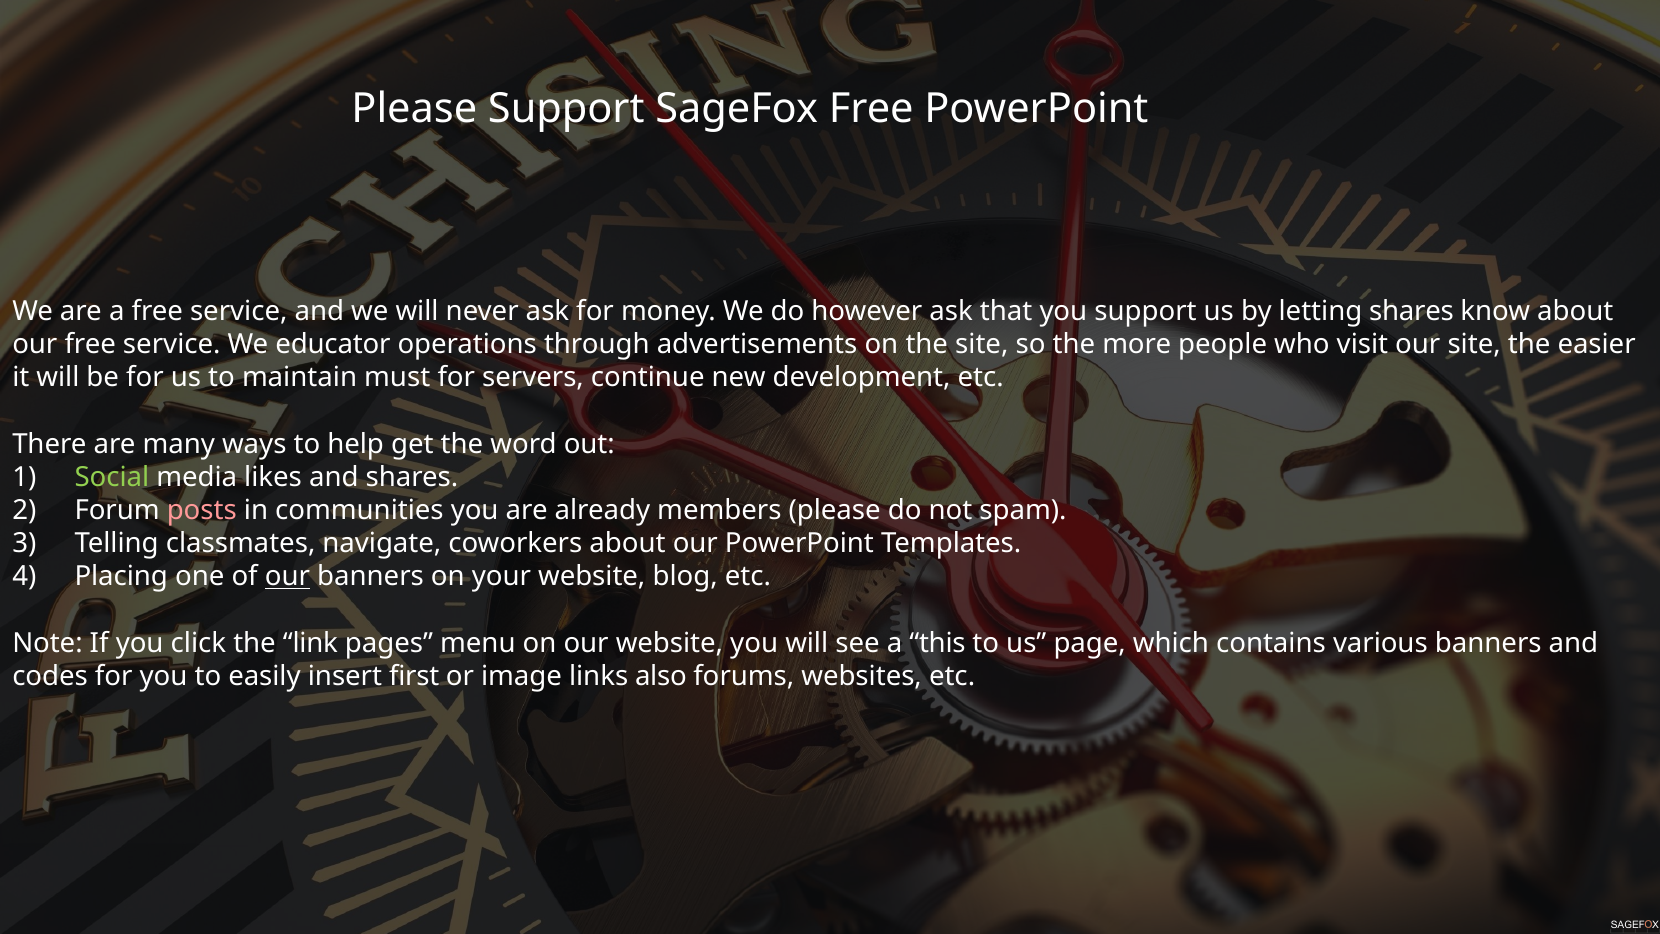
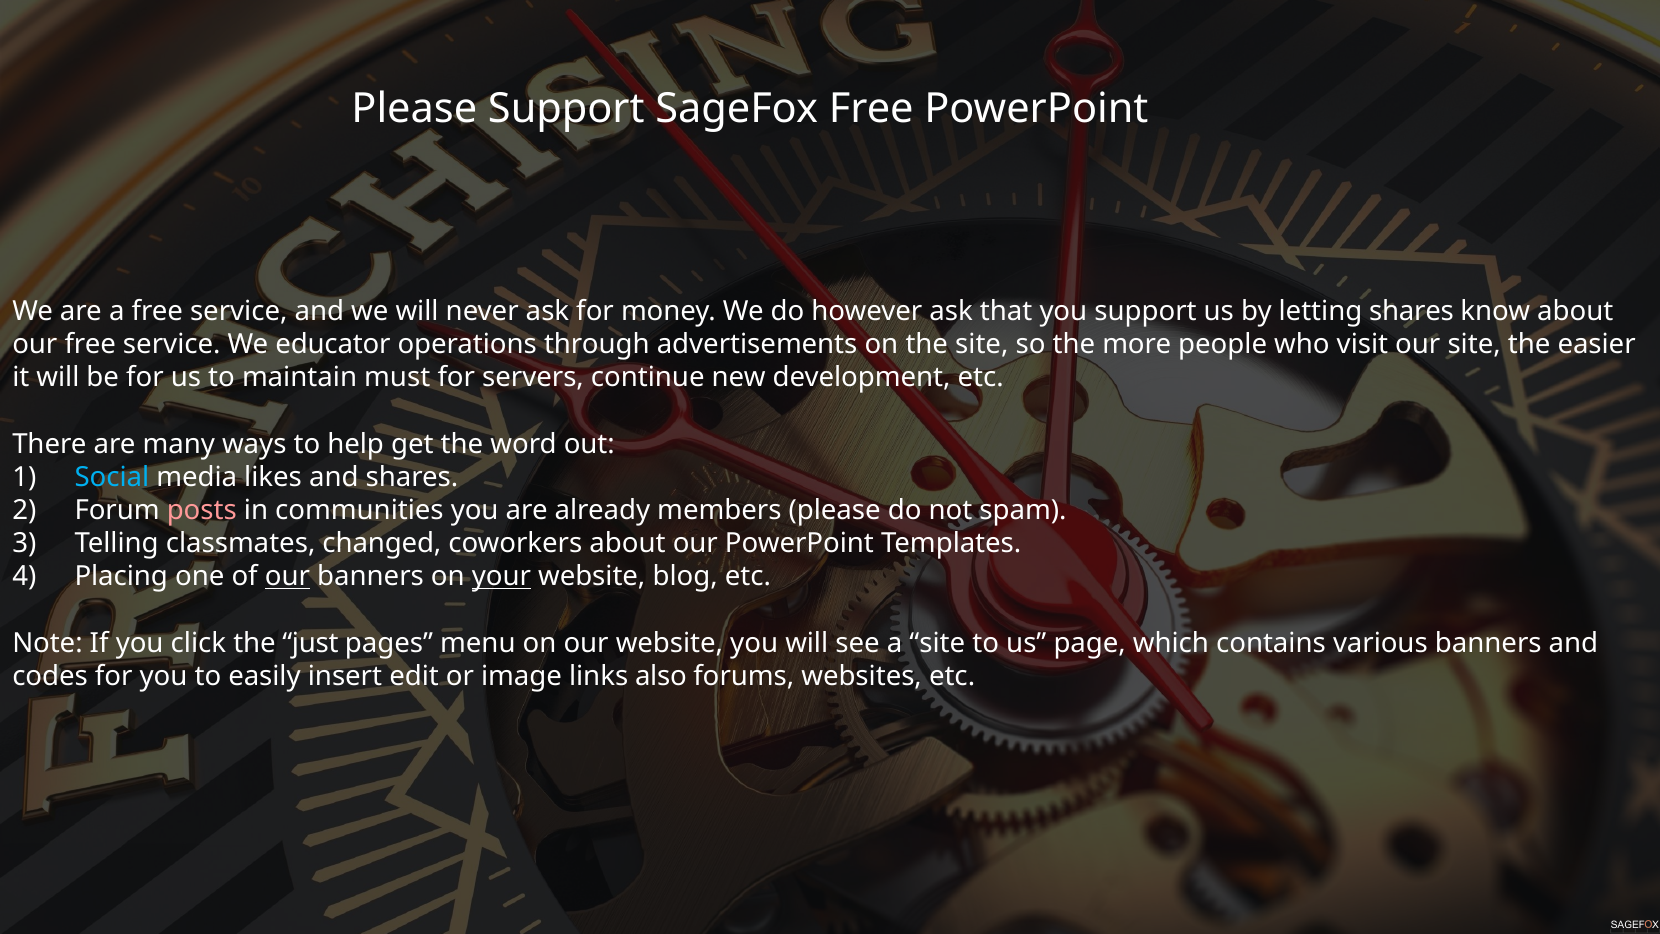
Social colour: light green -> light blue (112, 477)
navigate: navigate -> changed (382, 543)
your underline: none -> present (501, 577)
link: link -> just (310, 643)
a this: this -> site (937, 643)
first: first -> edit (414, 676)
